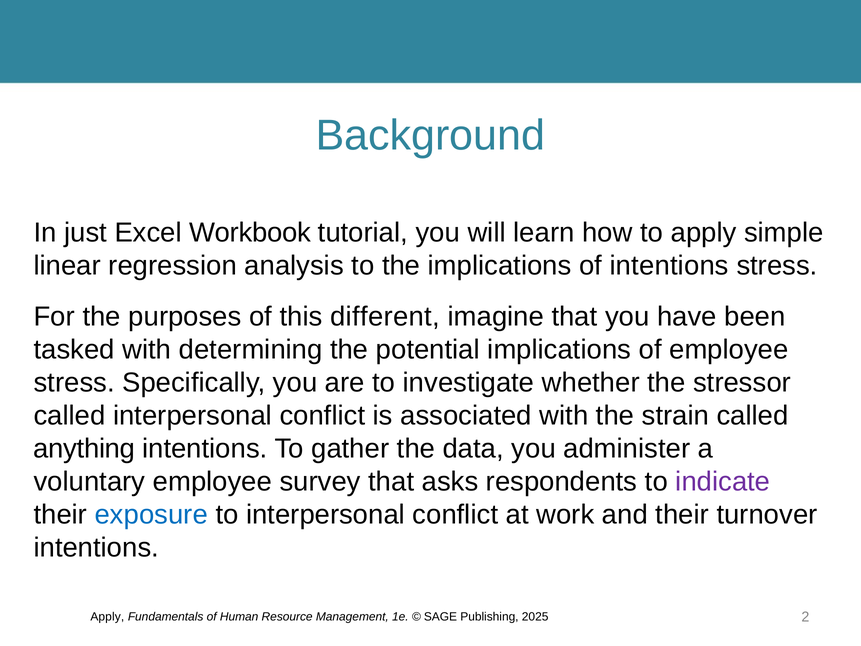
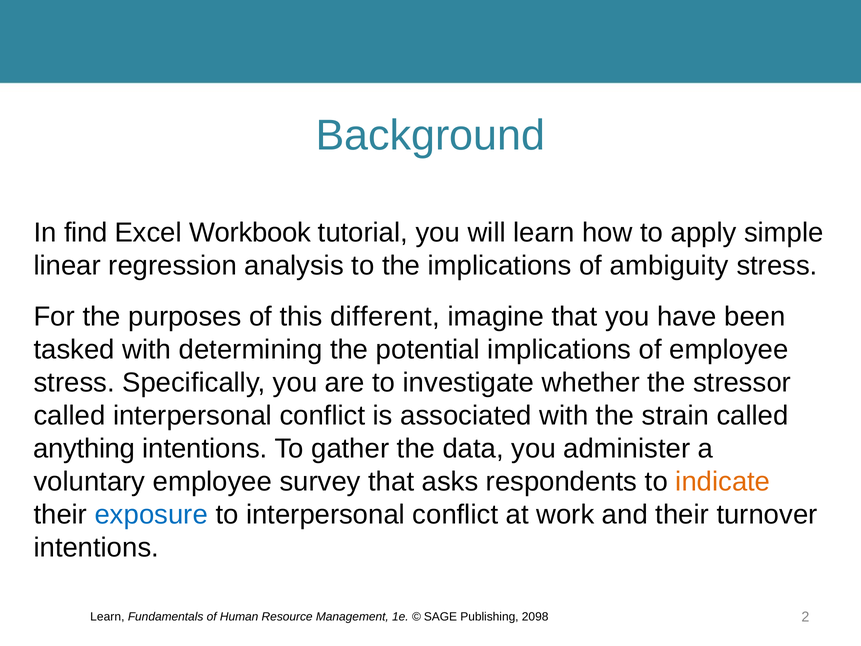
just: just -> find (86, 232)
of intentions: intentions -> ambiguity (669, 265)
indicate colour: purple -> orange (723, 481)
Apply: Apply -> Learn (107, 617)
2025: 2025 -> 2098 (535, 617)
